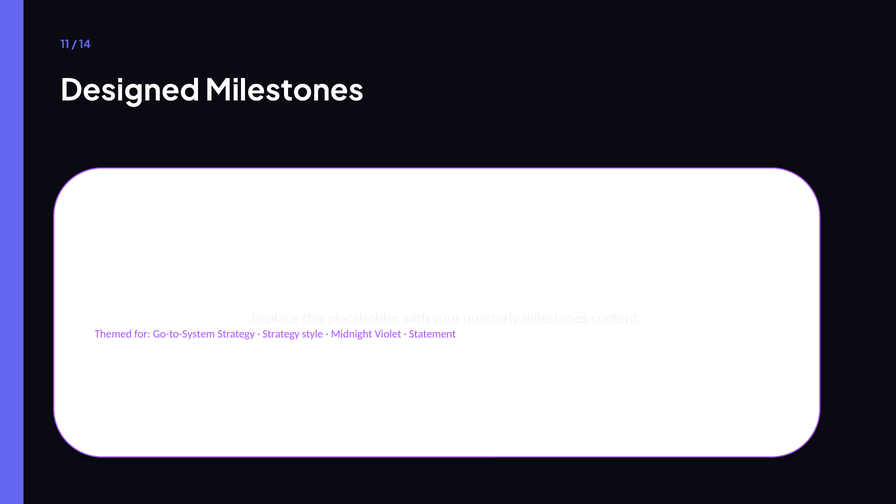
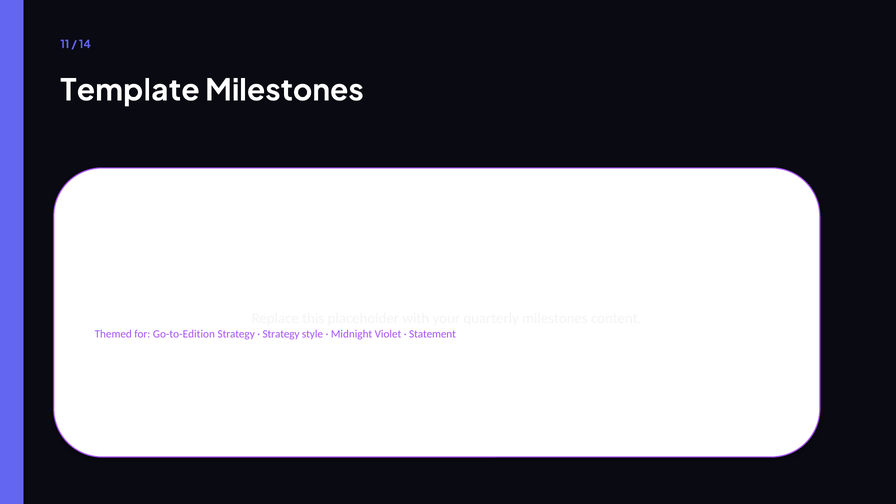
Designed: Designed -> Template (130, 91)
Go-to-System: Go-to-System -> Go-to-Edition (184, 334)
